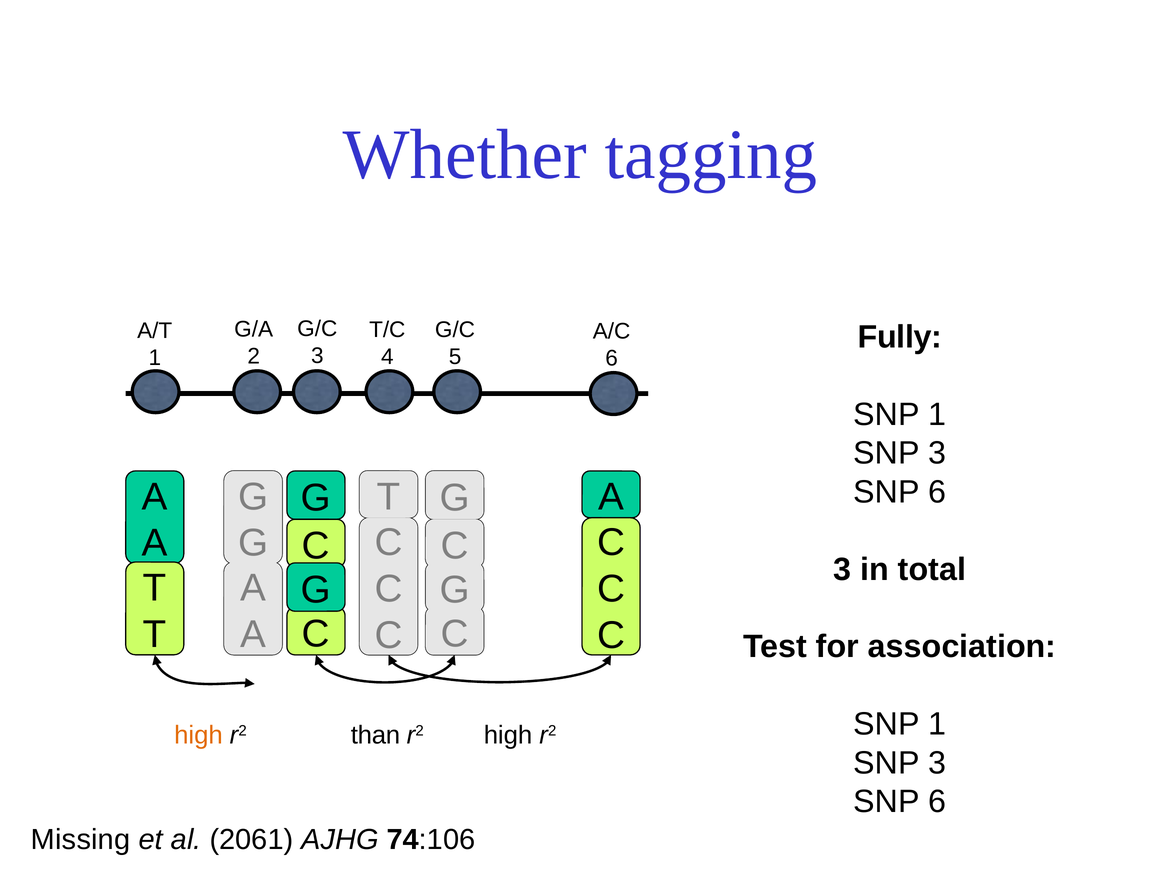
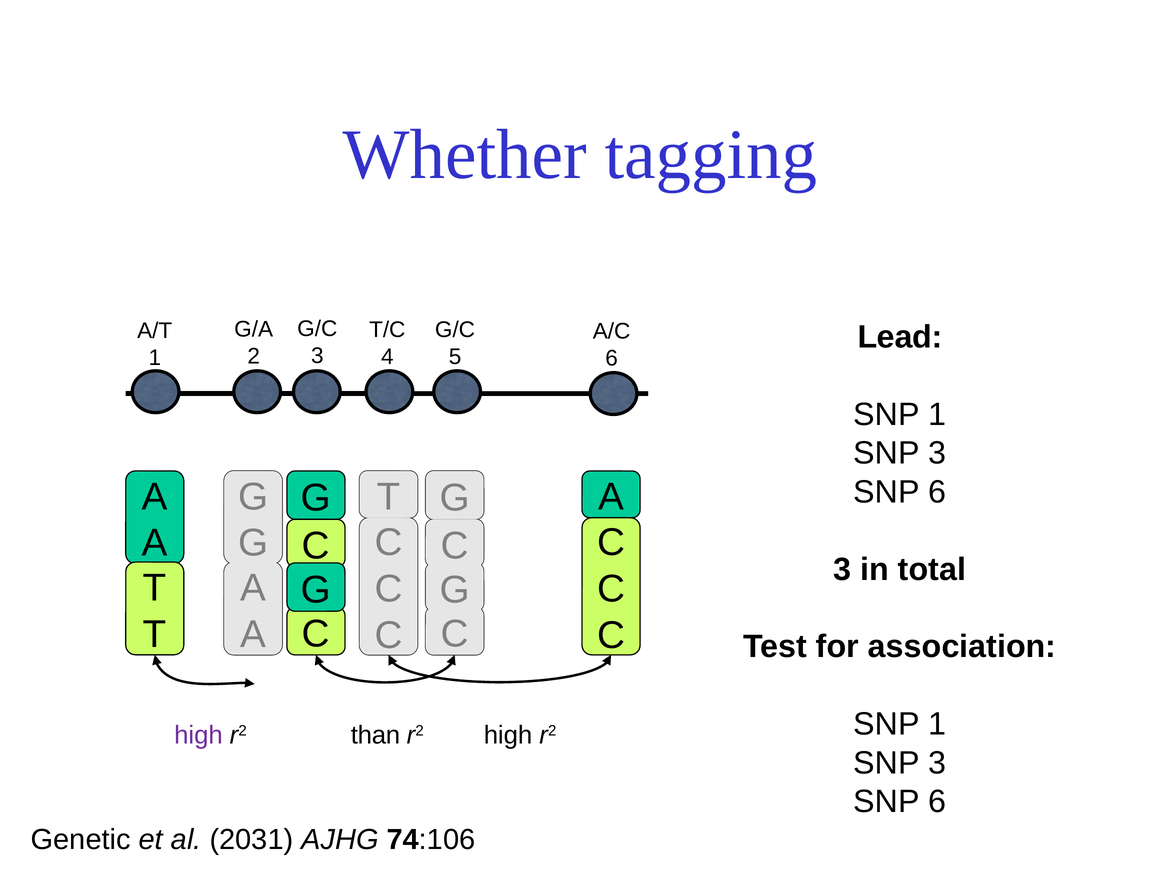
Fully: Fully -> Lead (900, 337)
high colour: orange -> purple (198, 735)
Missing: Missing -> Genetic (81, 840)
2061: 2061 -> 2031 (251, 840)
